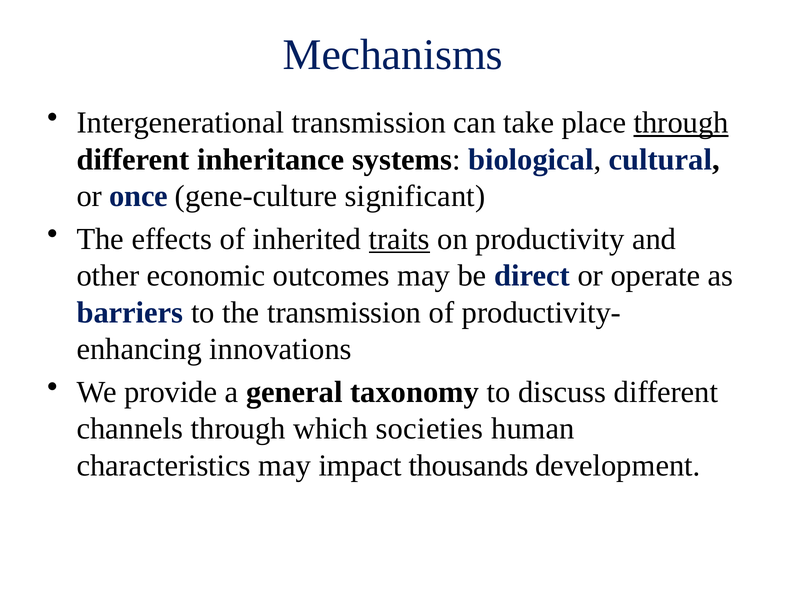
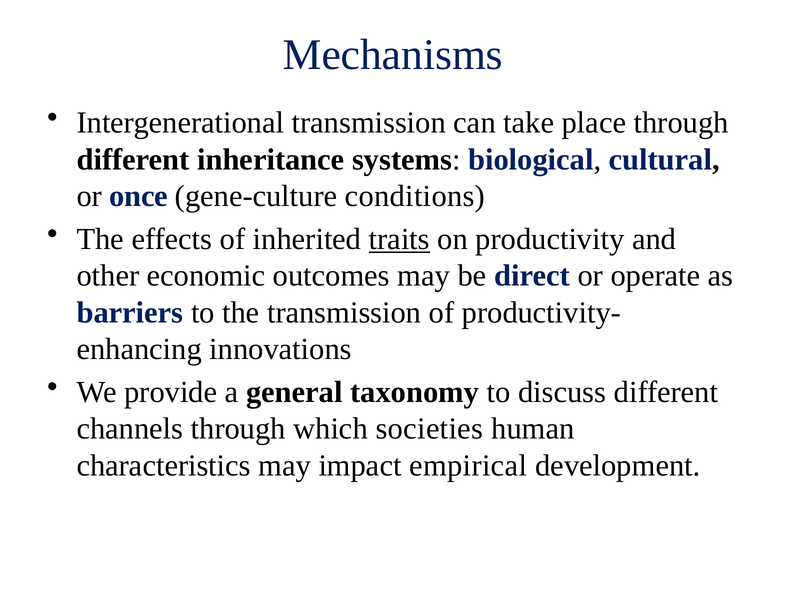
through underline: present -> none (681, 123)
significant: significant -> conditions (415, 196)
thousands: thousands -> empirical (468, 465)
